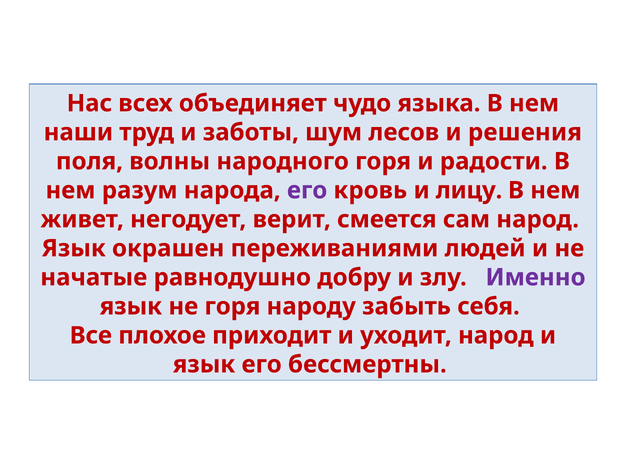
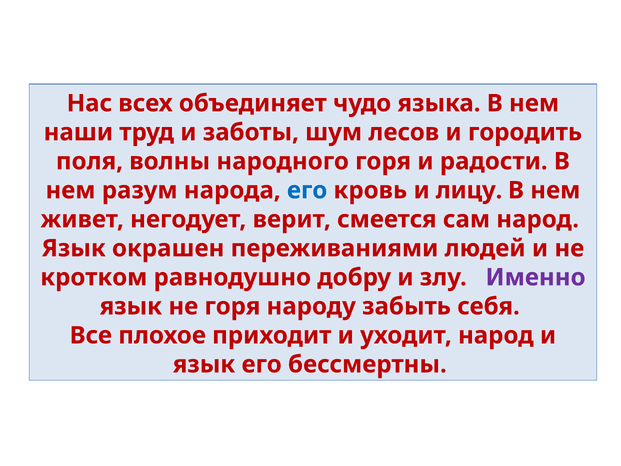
решения: решения -> городить (525, 132)
его colour: purple -> blue (307, 190)
начатые: начатые -> кротком (94, 277)
